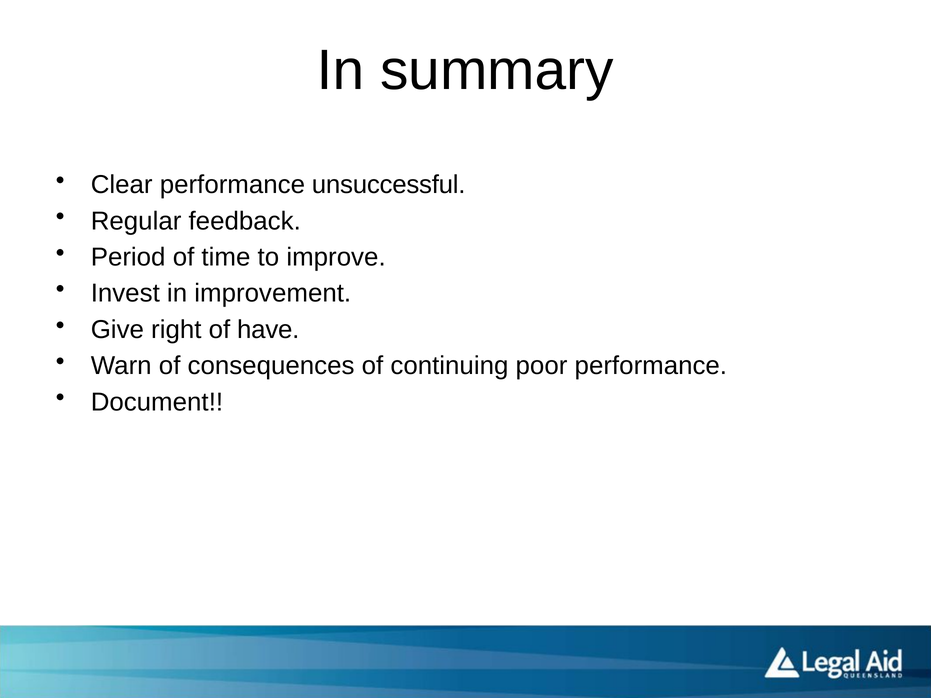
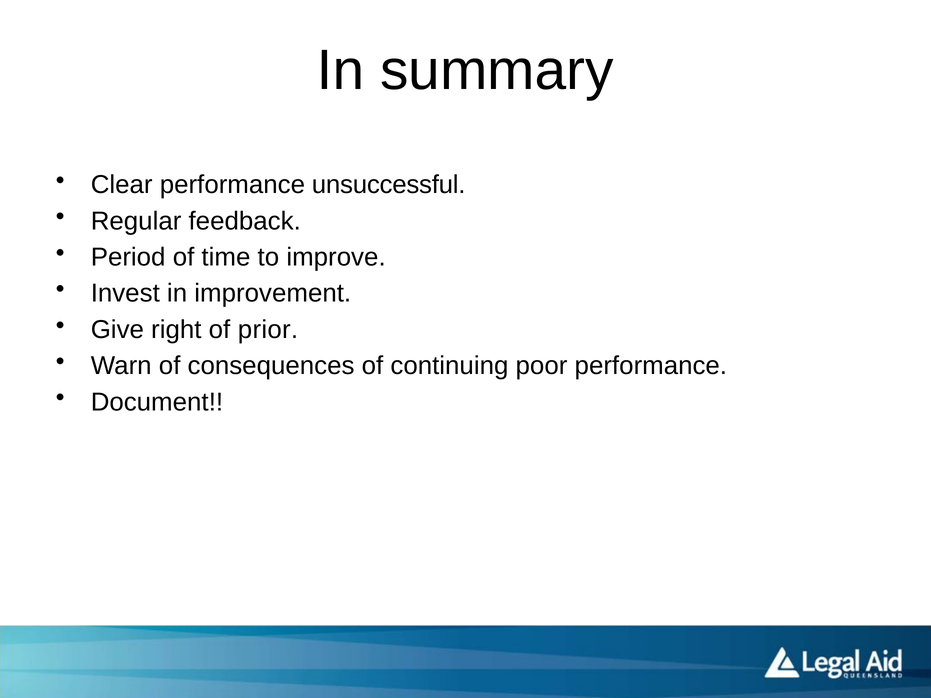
have: have -> prior (268, 330)
